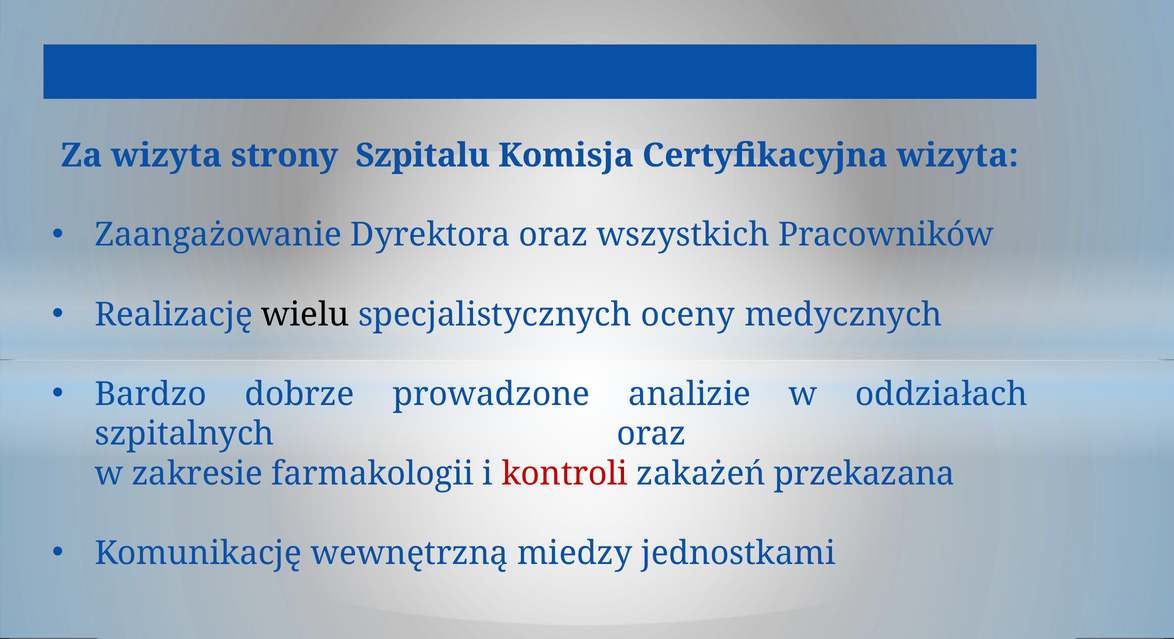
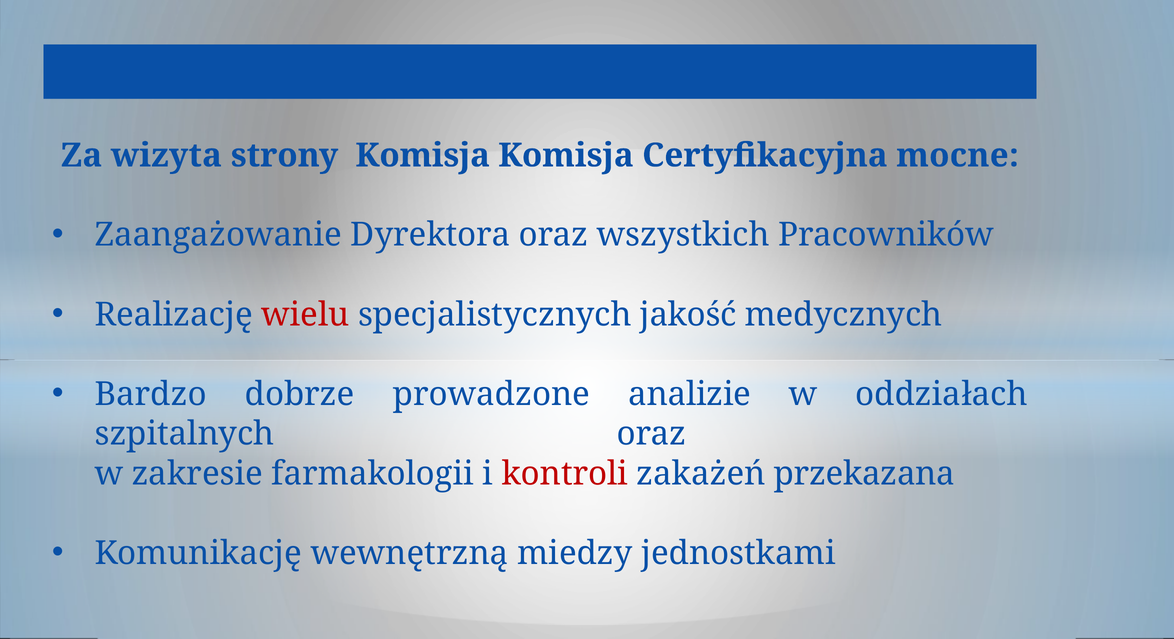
strony Szpitalu: Szpitalu -> Komisja (423, 155)
Certyfikacyjna wizyta: wizyta -> mocne (958, 155)
wielu colour: black -> red (305, 315)
oceny: oceny -> jakość (688, 315)
